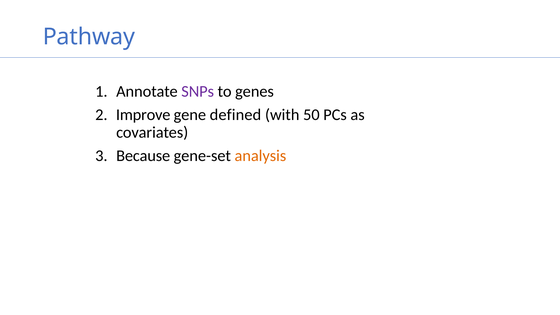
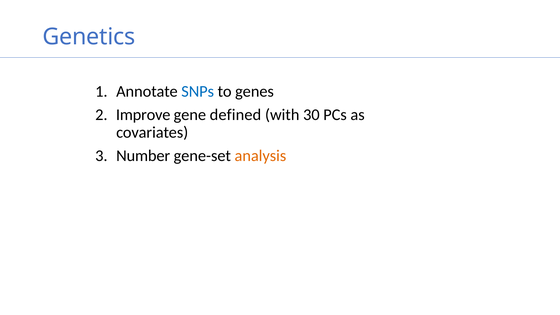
Pathway: Pathway -> Genetics (89, 37)
SNPs colour: purple -> blue (198, 91)
50: 50 -> 30 (311, 115)
Because: Because -> Number (143, 156)
